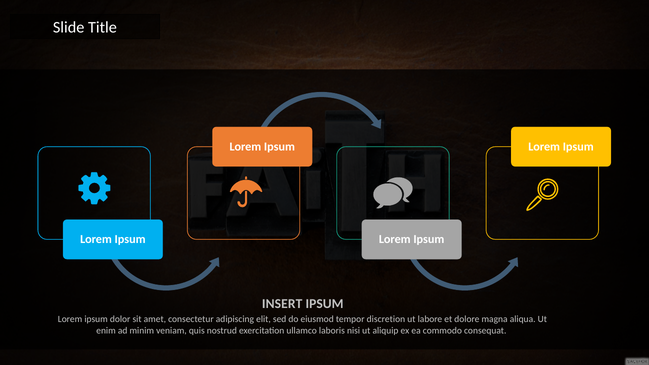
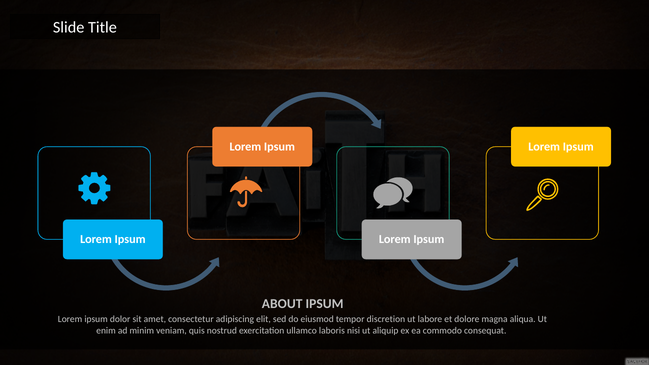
INSERT: INSERT -> ABOUT (282, 304)
